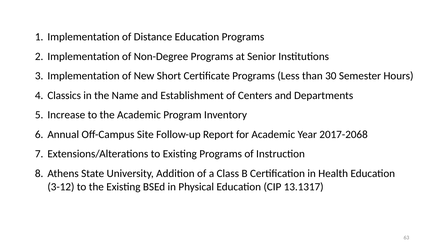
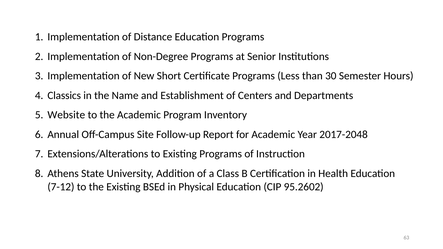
Increase: Increase -> Website (66, 115)
2017-2068: 2017-2068 -> 2017-2048 (344, 135)
3-12: 3-12 -> 7-12 (61, 187)
13.1317: 13.1317 -> 95.2602 (304, 187)
